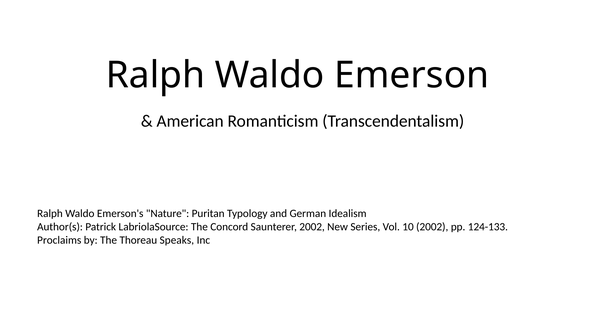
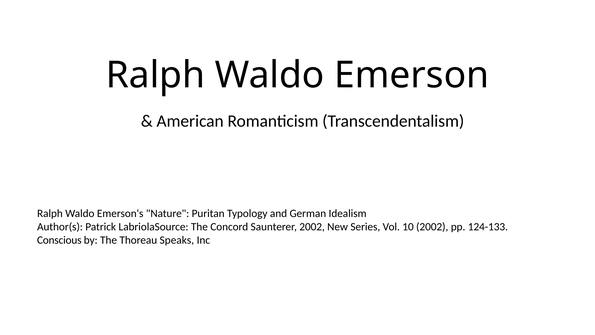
Proclaims: Proclaims -> Conscious (59, 240)
